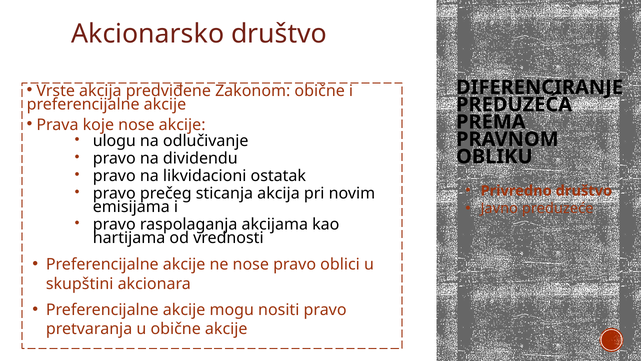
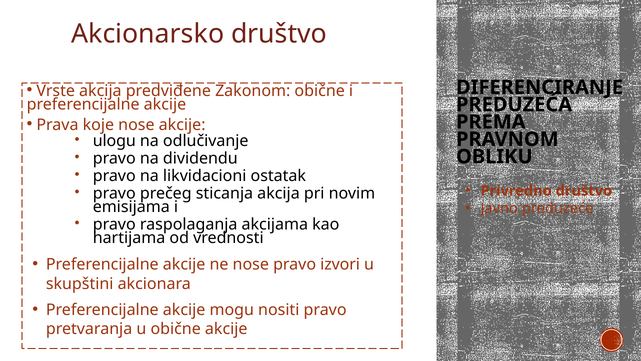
oblici: oblici -> izvori (340, 264)
